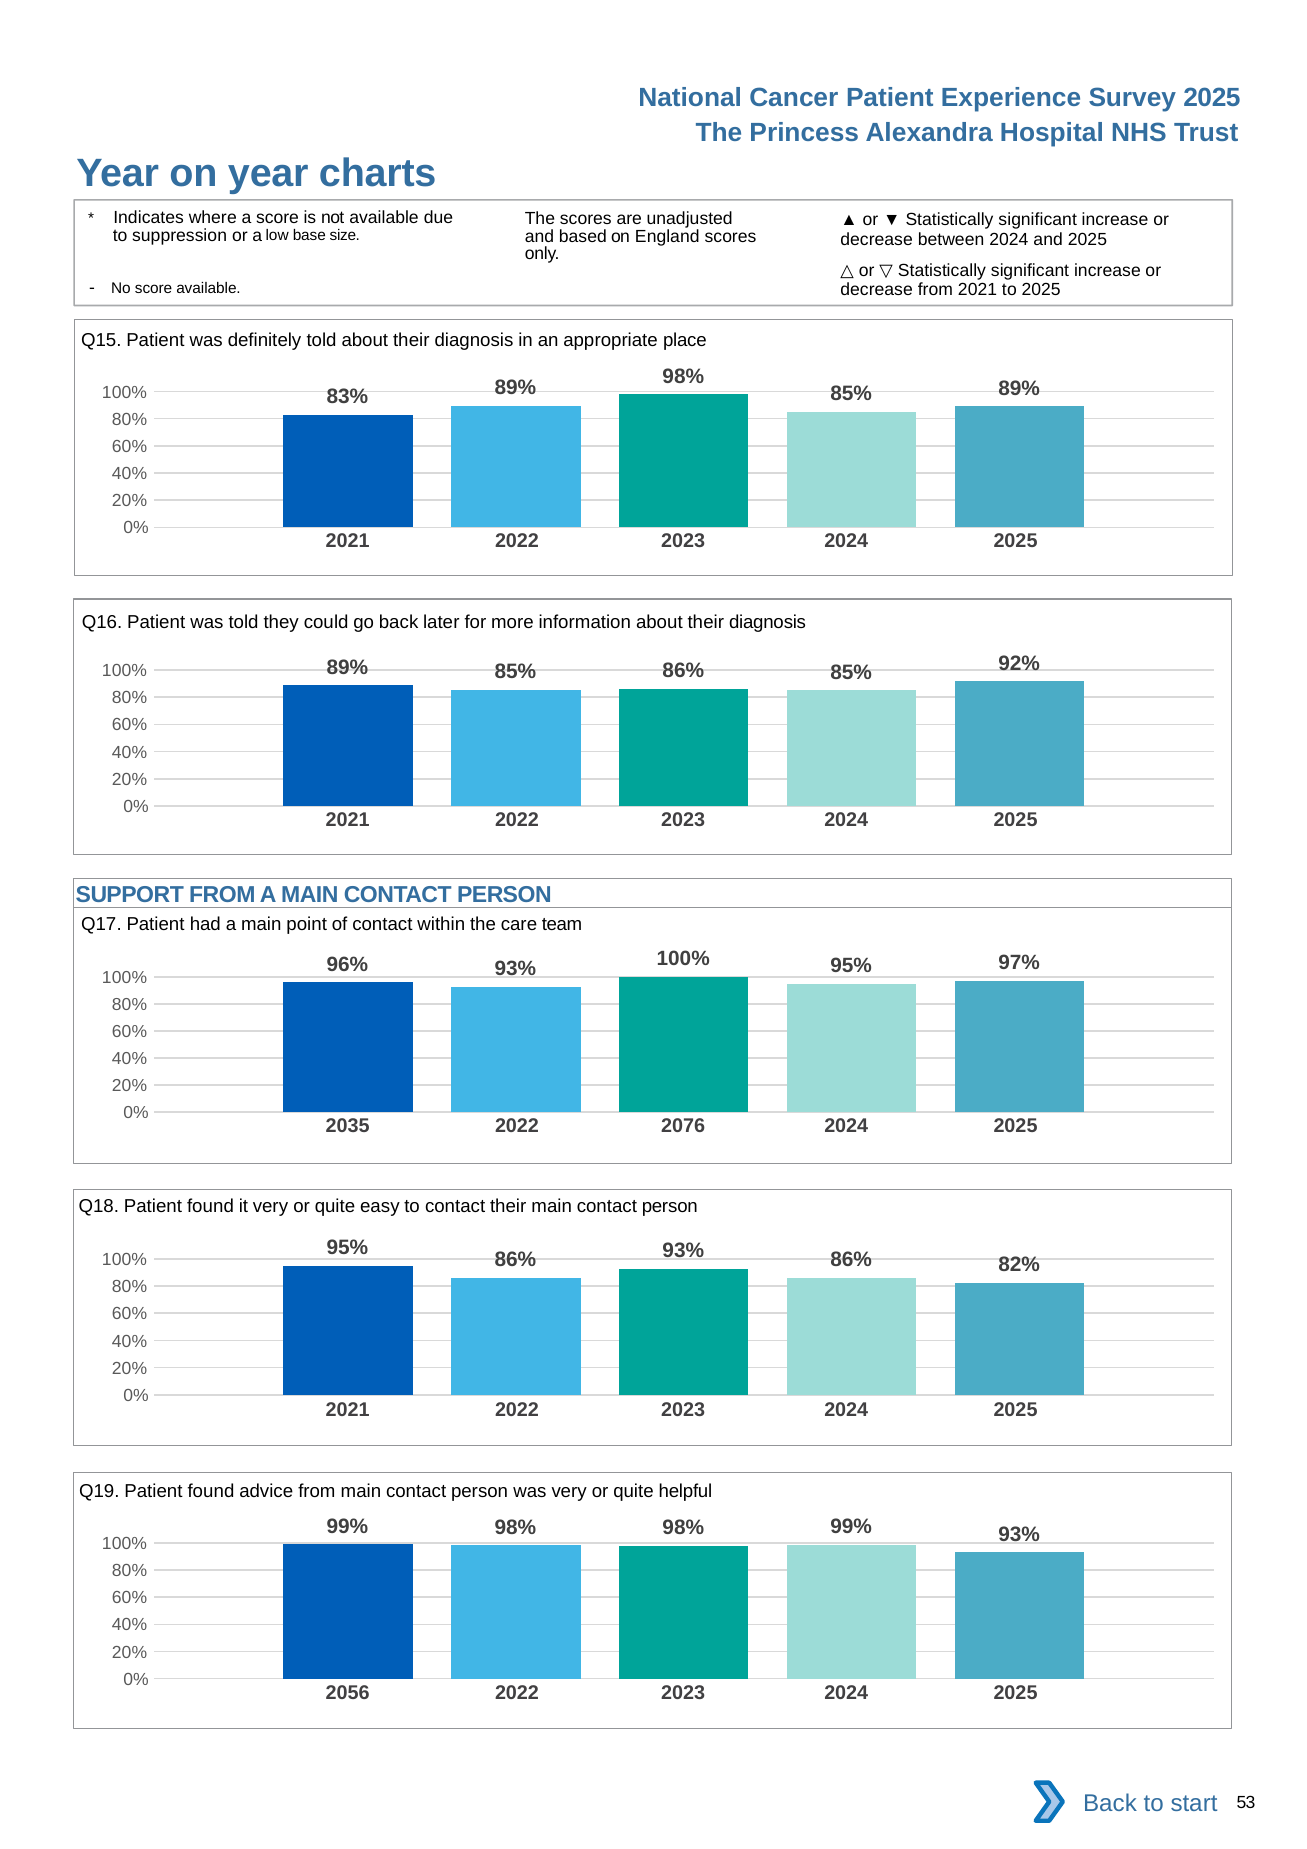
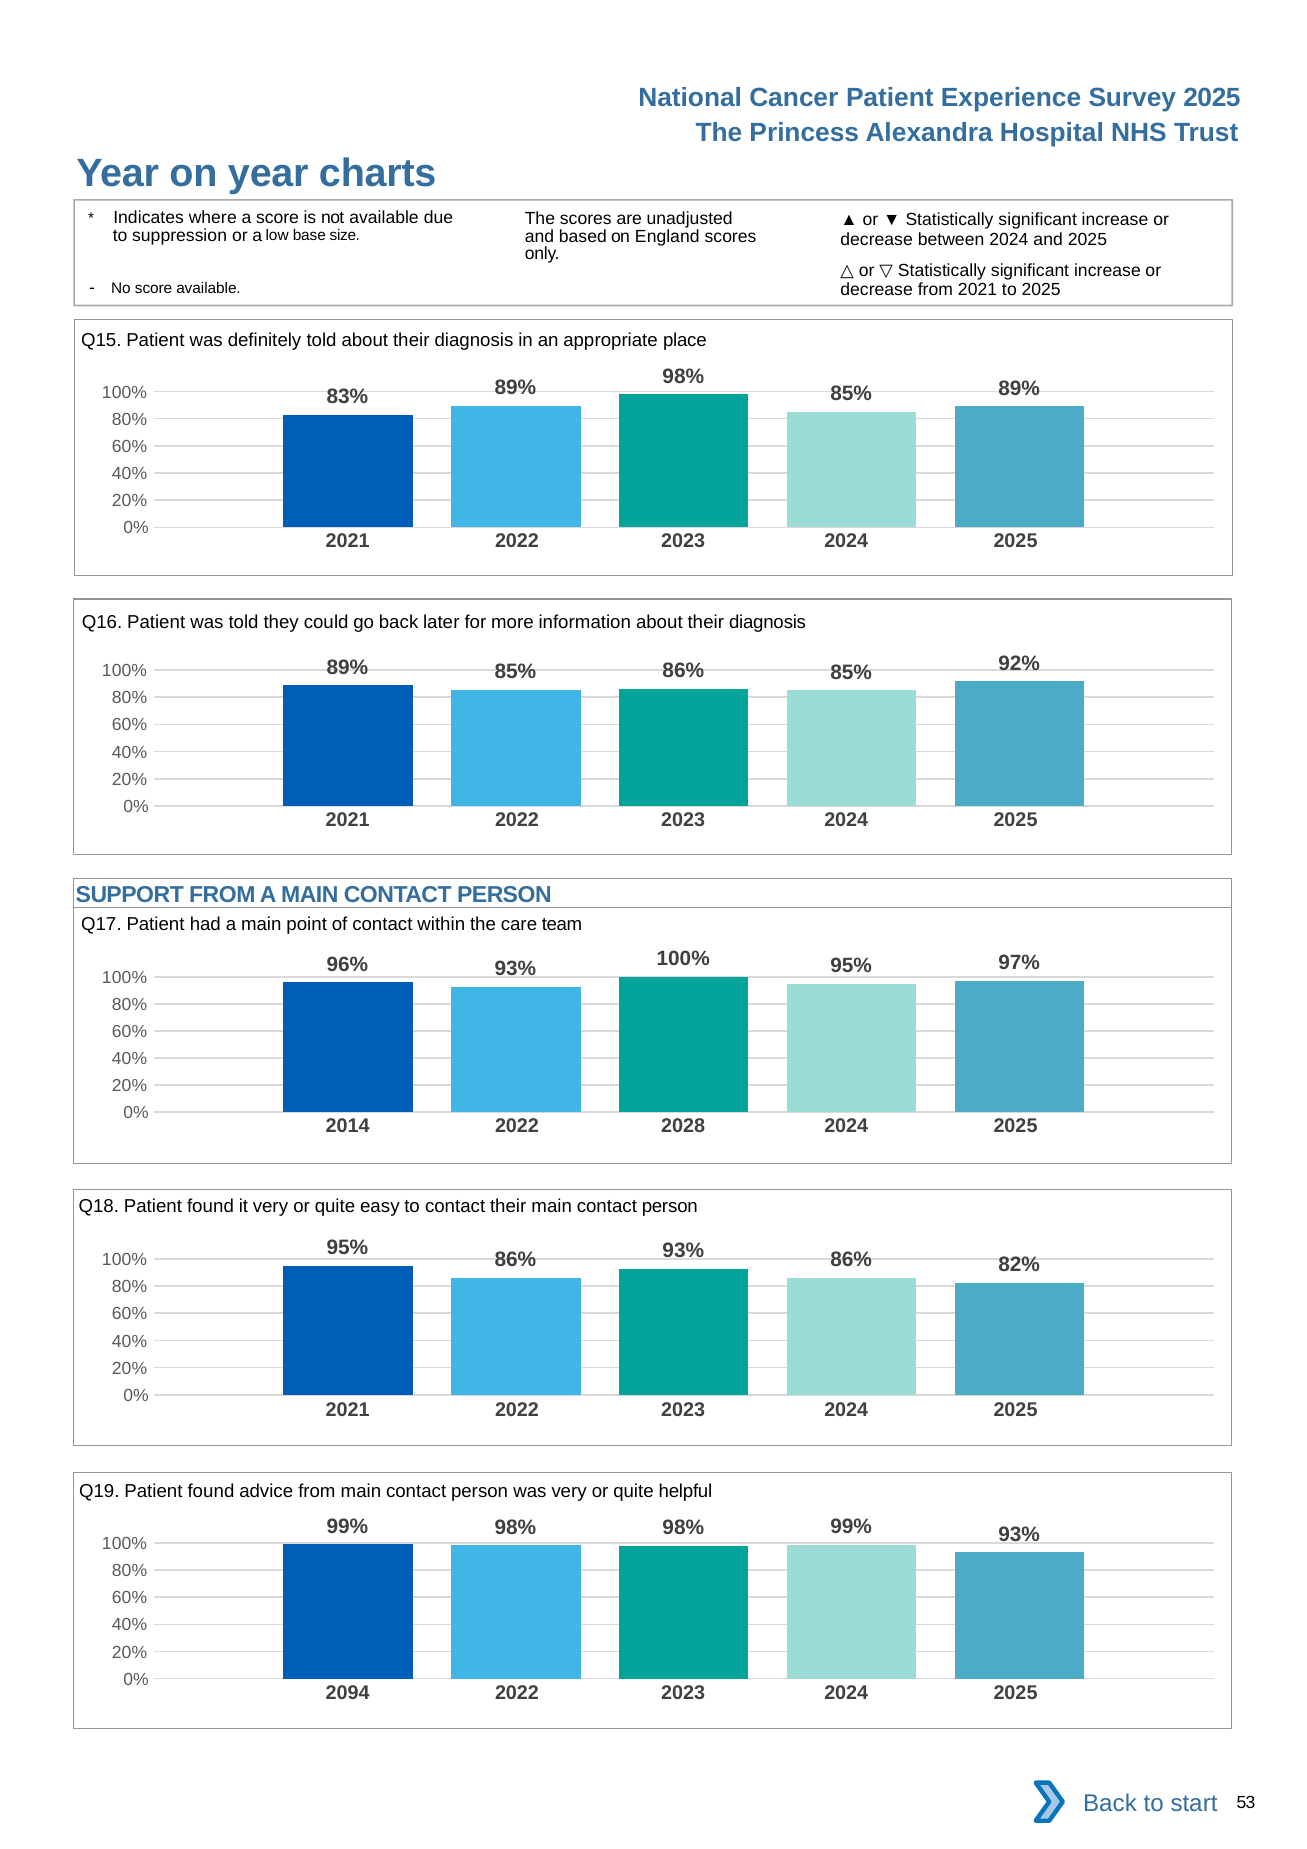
2035: 2035 -> 2014 (348, 1126)
2076: 2076 -> 2028 (683, 1126)
2056: 2056 -> 2094 (348, 1694)
